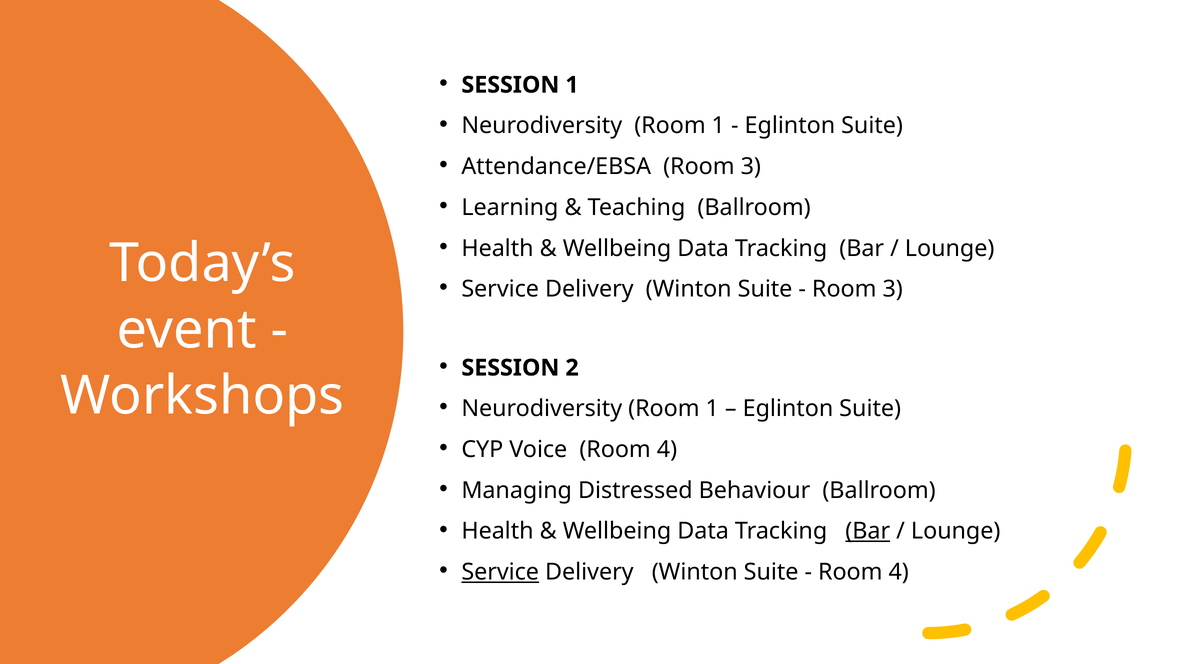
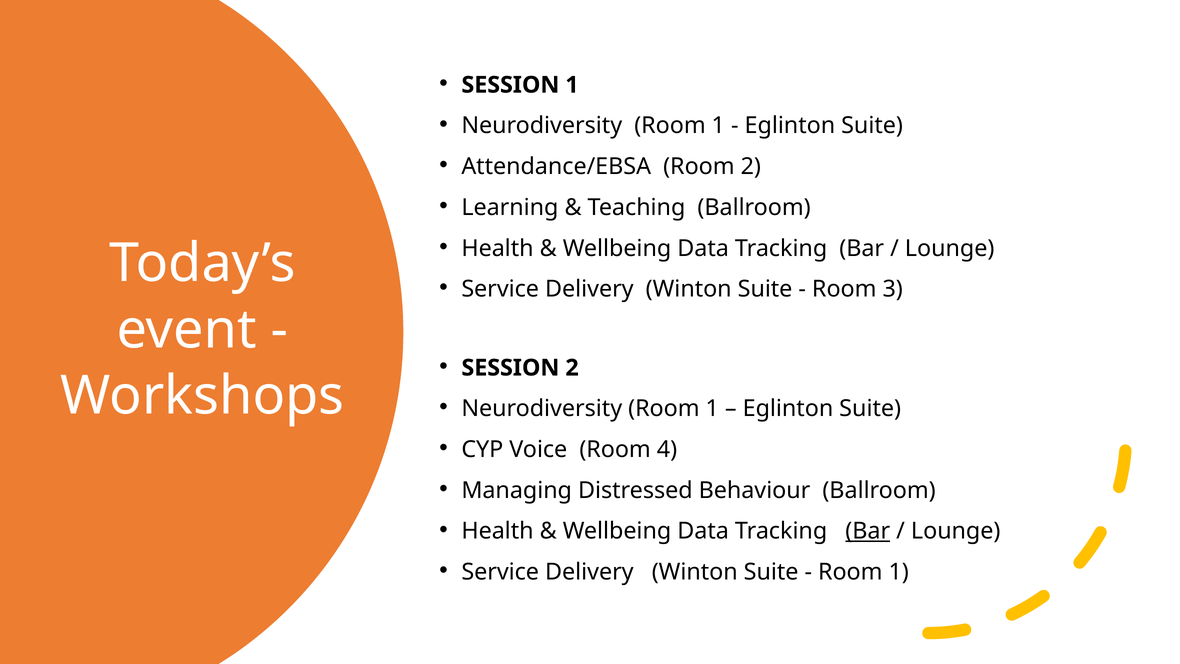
Attendance/EBSA Room 3: 3 -> 2 (751, 167)
Service underline: present -> none (500, 572)
4: 4 -> 1 (899, 572)
